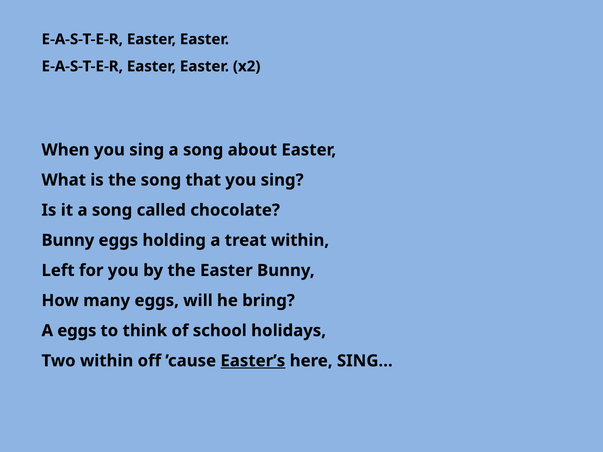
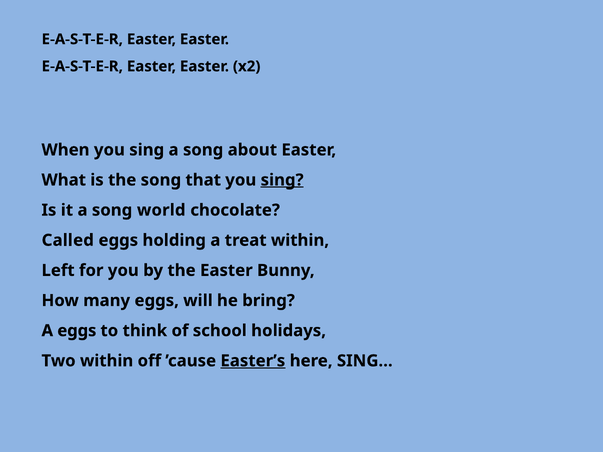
sing underline: none -> present (282, 180)
called: called -> world (161, 210)
Bunny: Bunny -> Called (68, 240)
